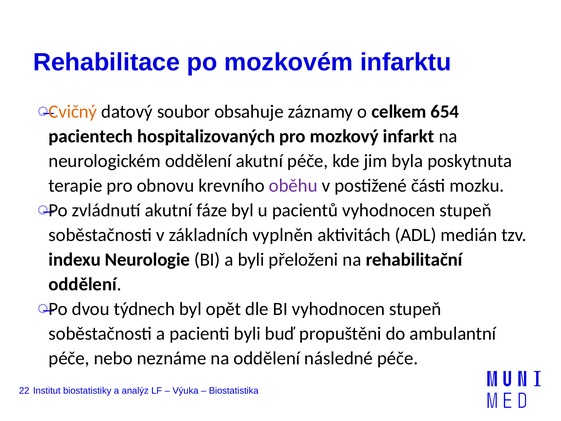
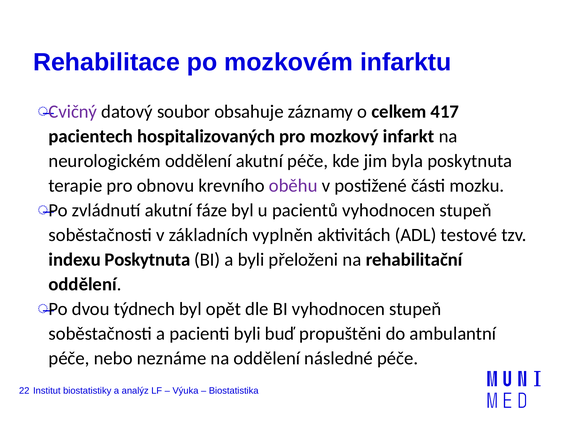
Cvičný colour: orange -> purple (73, 111)
654: 654 -> 417 (445, 111)
medián: medián -> testové (469, 235)
indexu Neurologie: Neurologie -> Poskytnuta (148, 259)
